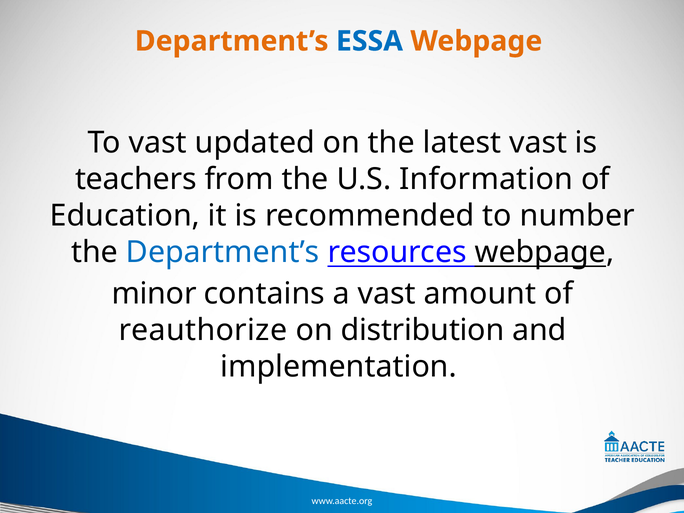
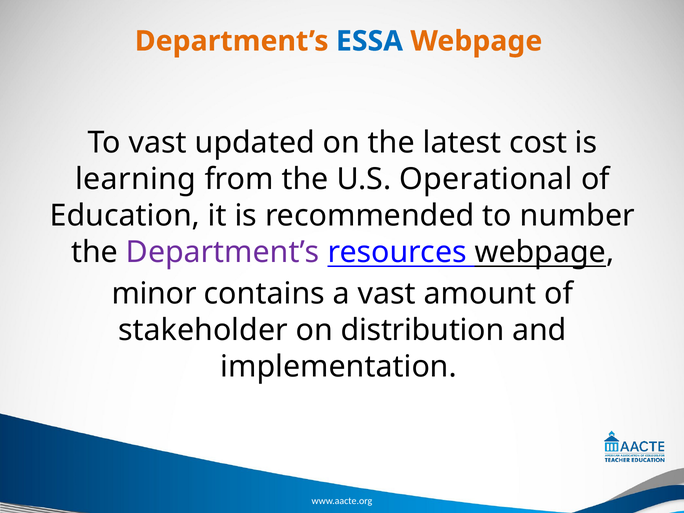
latest vast: vast -> cost (538, 143)
teachers: teachers -> learning (136, 179)
Information: Information -> Operational (486, 179)
Department’s colour: blue -> purple (223, 252)
reauthorize: reauthorize -> stakeholder (203, 330)
